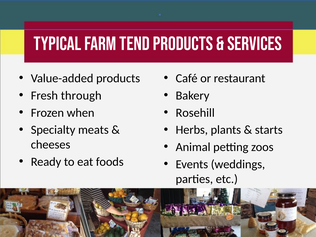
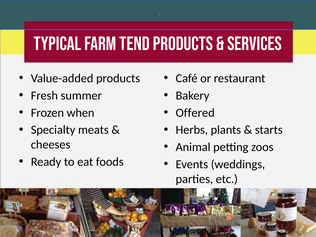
through: through -> summer (81, 96)
Rosehill: Rosehill -> Offered (195, 113)
